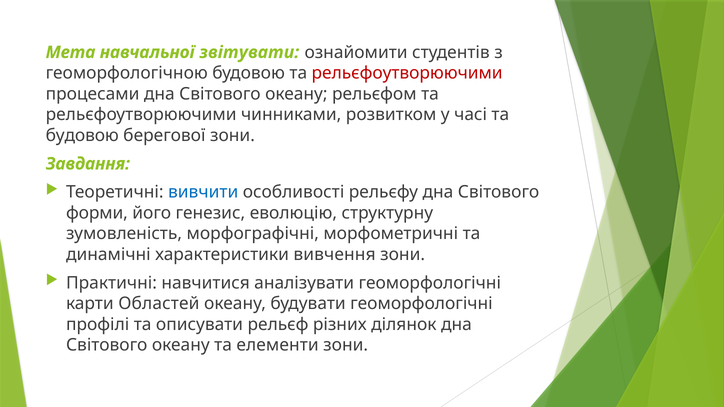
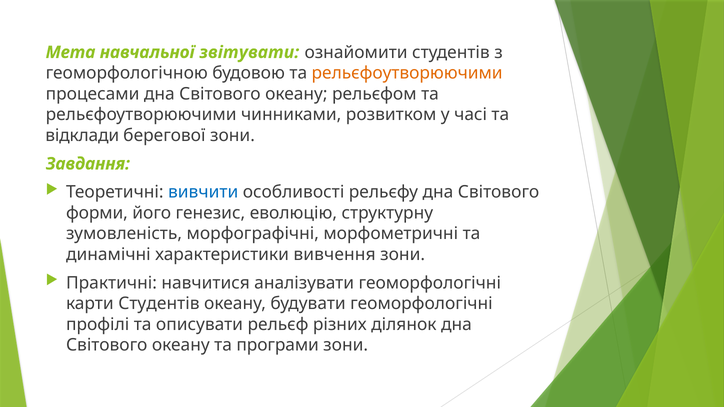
рельєфоутворюючими colour: red -> orange (407, 73)
будовою: будовою -> відклади (82, 136)
карти Областей: Областей -> Студентів (159, 304)
елементи: елементи -> програми (278, 345)
